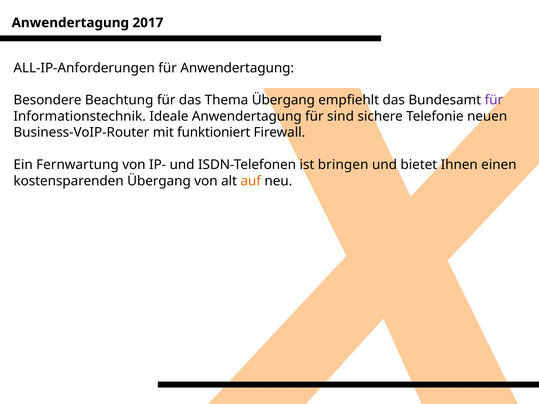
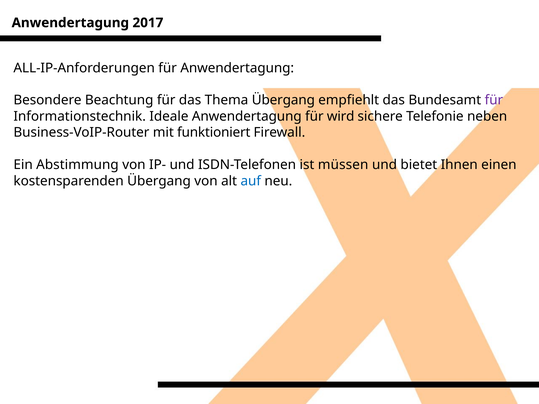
sind: sind -> wird (341, 116)
neuen: neuen -> neben (487, 116)
Fernwartung: Fernwartung -> Abstimmung (77, 165)
bringen: bringen -> müssen (343, 165)
auf colour: orange -> blue (251, 181)
